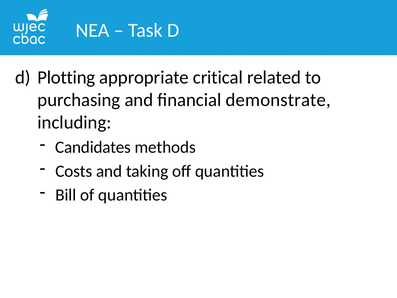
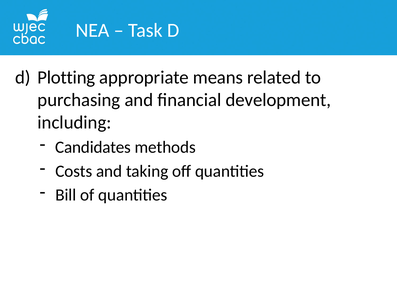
critical: critical -> means (218, 77)
demonstrate: demonstrate -> development (278, 100)
